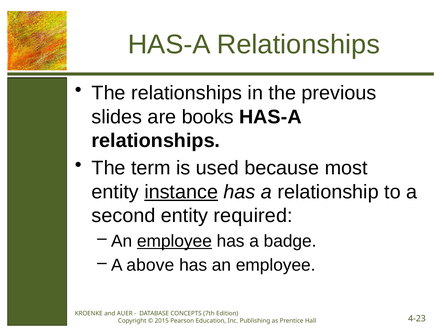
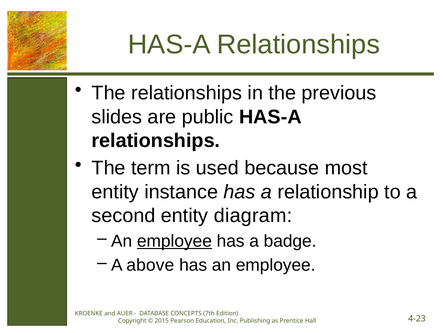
books: books -> public (208, 117)
instance underline: present -> none (181, 192)
required: required -> diagram (253, 216)
